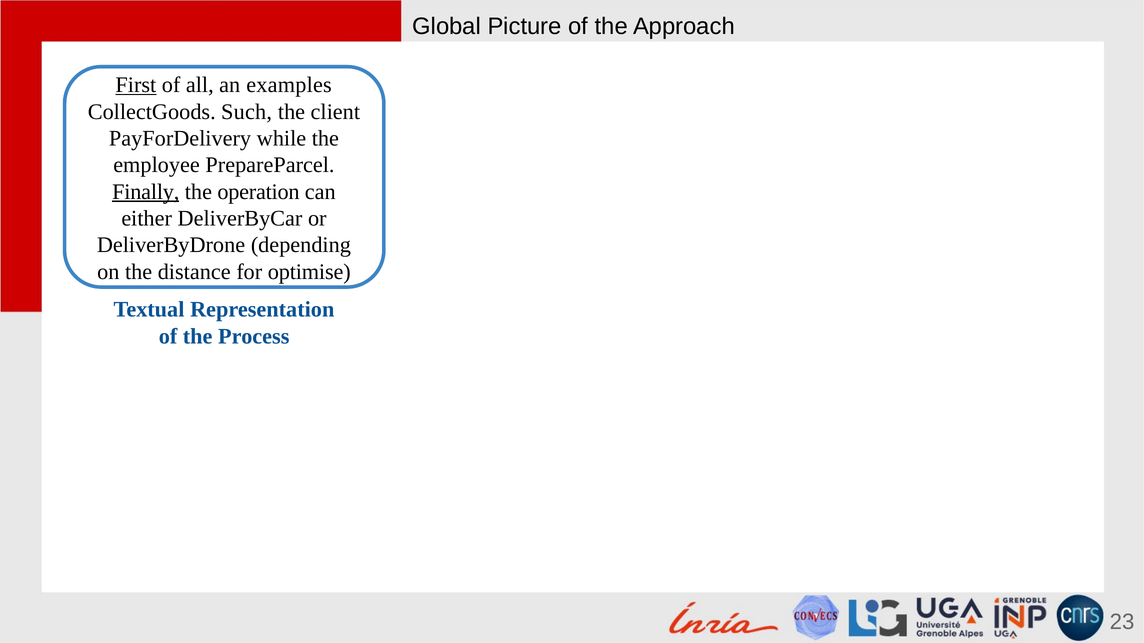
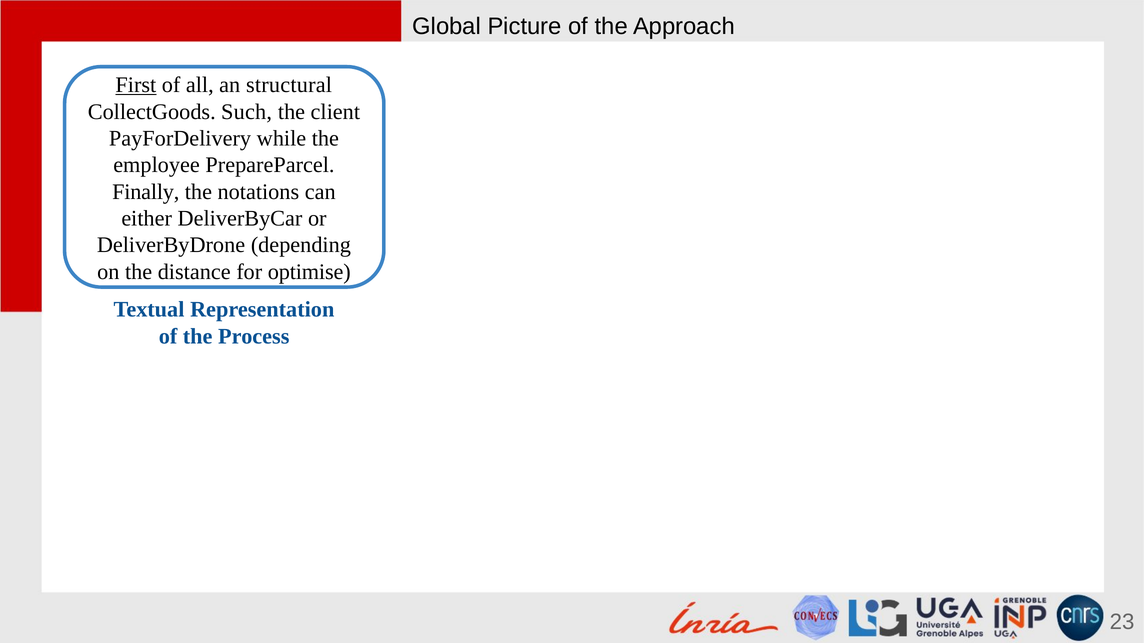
examples: examples -> structural (289, 85)
Finally underline: present -> none (146, 192)
operation: operation -> notations (258, 192)
